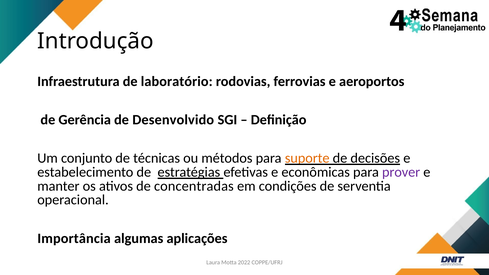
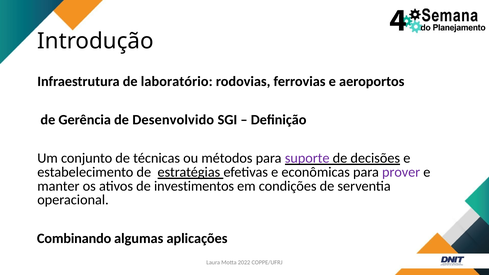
suporte colour: orange -> purple (307, 158)
concentradas: concentradas -> investimentos (194, 186)
Importância: Importância -> Combinando (74, 238)
